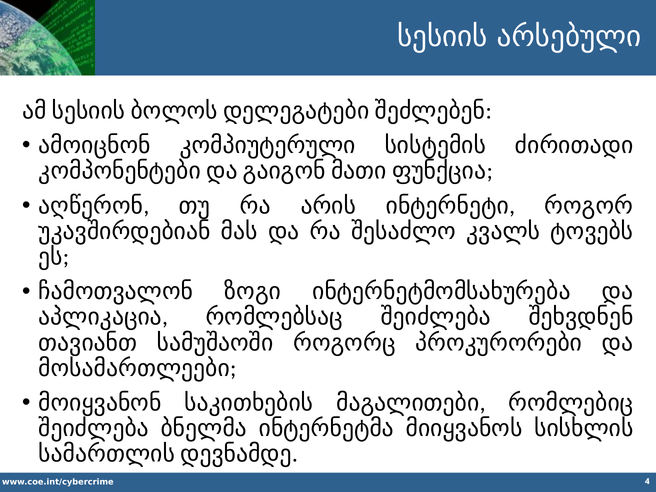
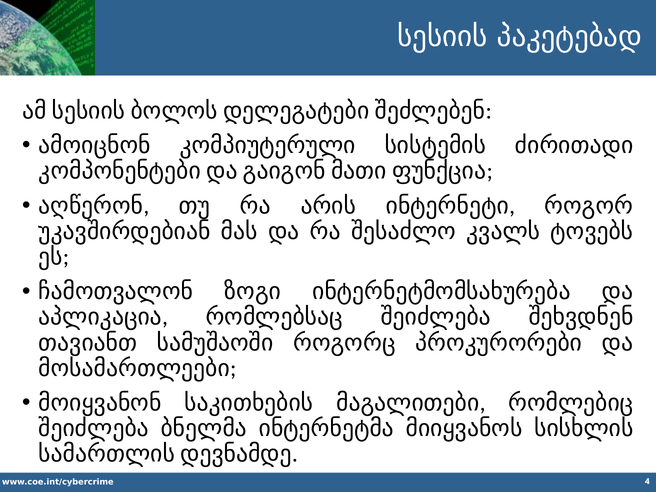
არსებული: არსებული -> პაკეტებად (569, 36)
